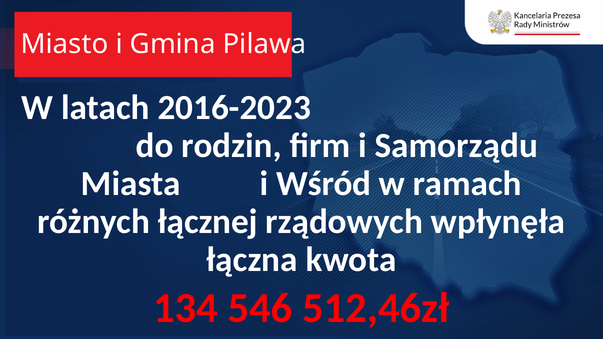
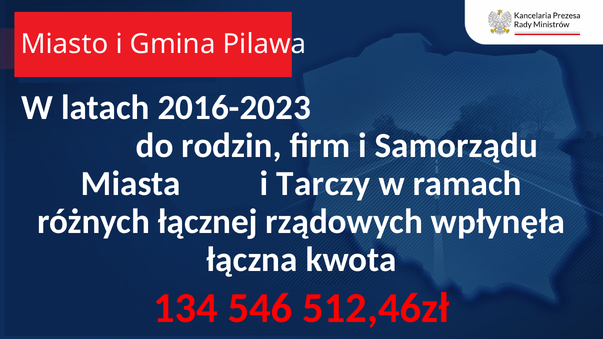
Wśród: Wśród -> Tarczy (323, 184)
